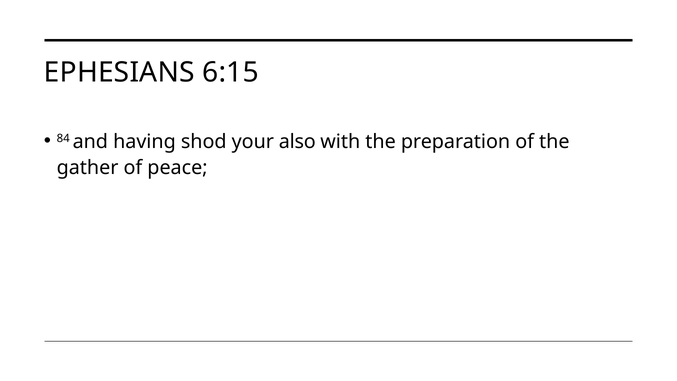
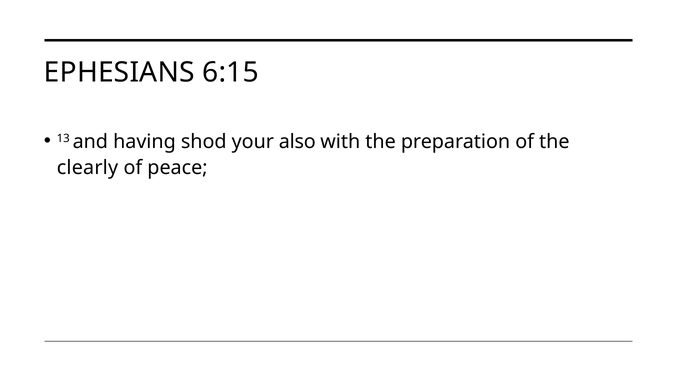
84: 84 -> 13 (63, 138)
gather: gather -> clearly (87, 167)
